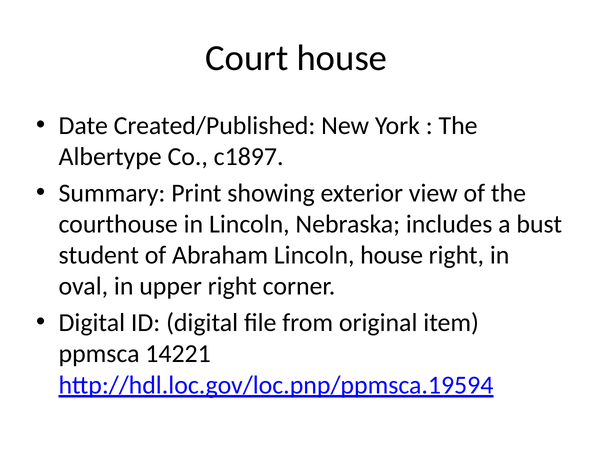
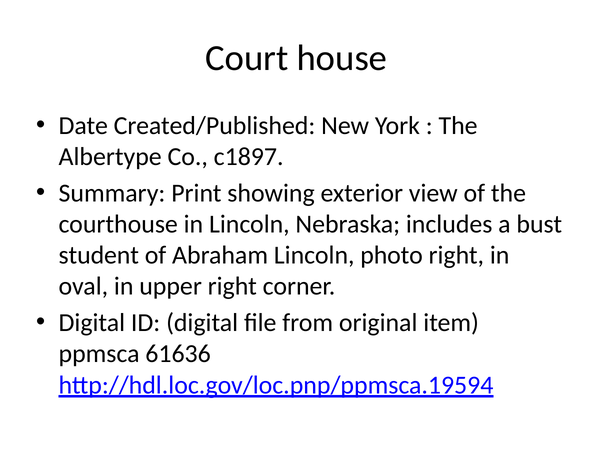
Lincoln house: house -> photo (392, 255)
14221: 14221 -> 61636 (178, 354)
